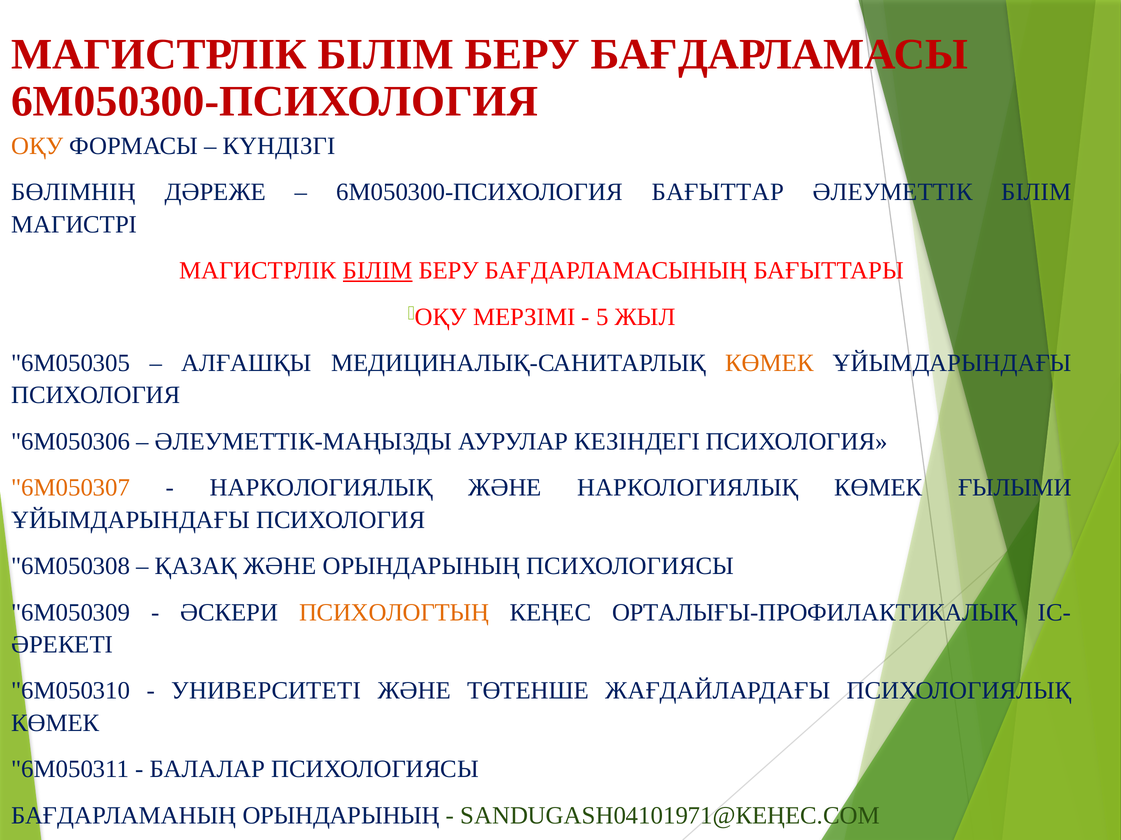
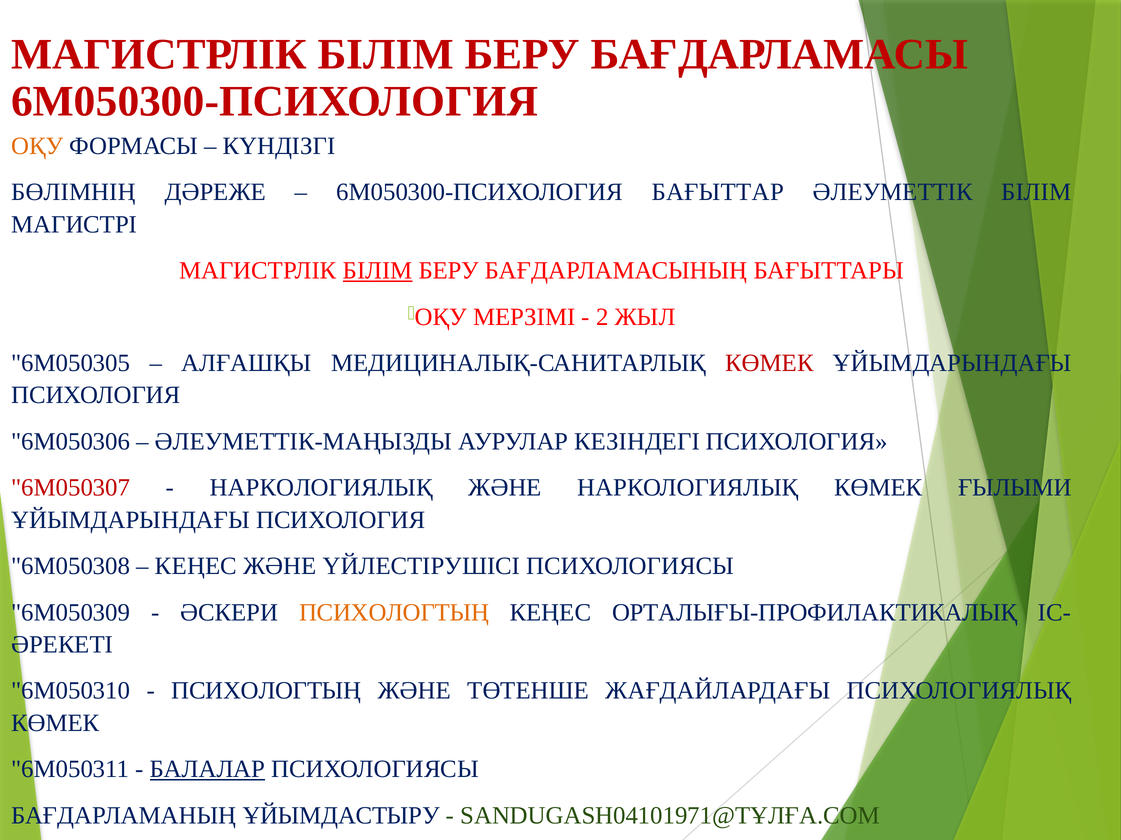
5: 5 -> 2 (602, 317)
КӨМЕК colour: orange -> red (769, 363)
6М050307 colour: orange -> red (71, 488)
ҚАЗАҚ: ҚАЗАҚ -> КЕҢЕС (196, 567)
ЖӘНЕ ОРЫНДАРЫНЫҢ: ОРЫНДАРЫНЫҢ -> ҮЙЛЕСТІРУШІСІ (421, 567)
УНИВЕРСИТЕТІ: УНИВЕРСИТЕТІ -> ПСИХОЛОГТЫҢ (266, 691)
БАЛАЛАР underline: none -> present (207, 770)
БАҒДАРЛАМАНЫҢ ОРЫНДАРЫНЫҢ: ОРЫНДАРЫНЫҢ -> ҰЙЫМДАСТЫРУ (341, 816)
SANDUGASH04101971@КЕҢЕС.COM: SANDUGASH04101971@КЕҢЕС.COM -> SANDUGASH04101971@ТҰЛҒА.COM (670, 816)
